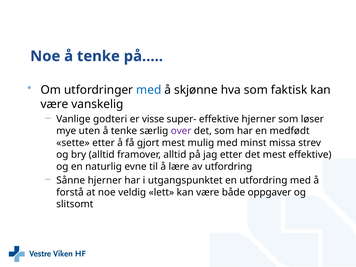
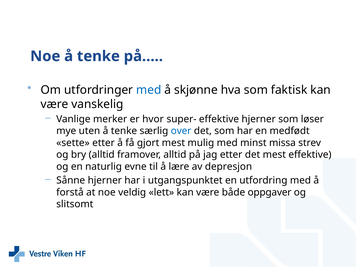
godteri: godteri -> merker (110, 119)
visse: visse -> hvor (153, 119)
over colour: purple -> blue (181, 131)
av utfordring: utfordring -> depresjon (229, 167)
